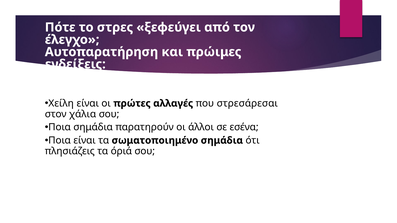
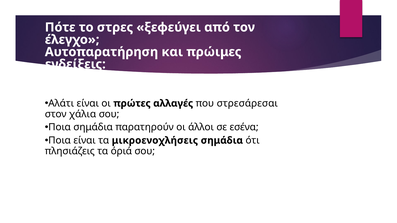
Χείλη: Χείλη -> Αλάτι (61, 103)
σωματοποιημένο: σωματοποιημένο -> μικροενοχλήσεις (155, 141)
